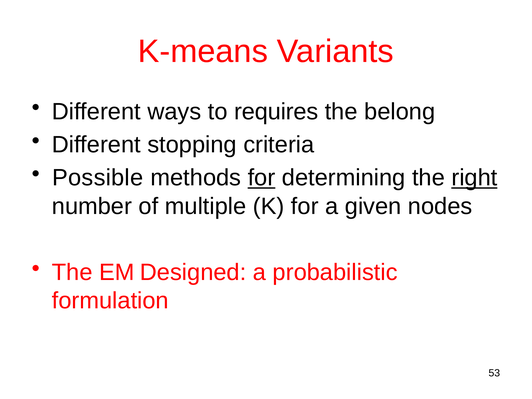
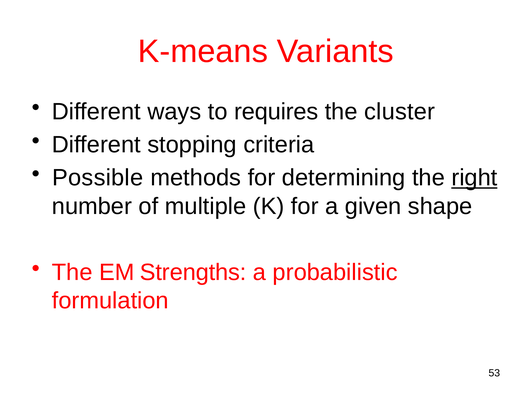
belong: belong -> cluster (400, 112)
for underline: present -> none (261, 178)
nodes: nodes -> shape (440, 206)
Designed: Designed -> Strengths (193, 272)
